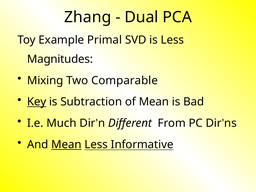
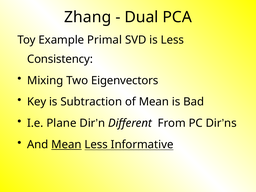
Magnitudes: Magnitudes -> Consistency (60, 59)
Comparable: Comparable -> Eigenvectors (125, 80)
Key underline: present -> none (37, 102)
Much: Much -> Plane (61, 123)
